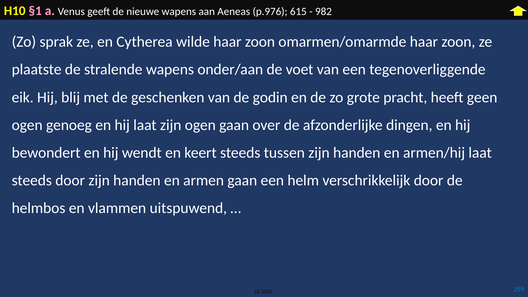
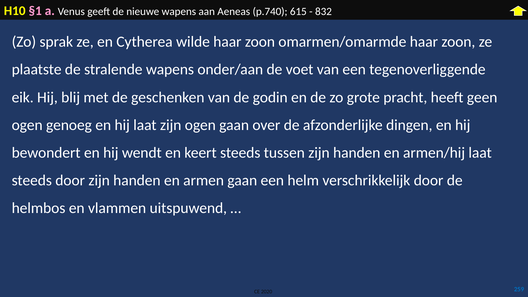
p.976: p.976 -> p.740 (270, 12)
982: 982 -> 832 (323, 12)
